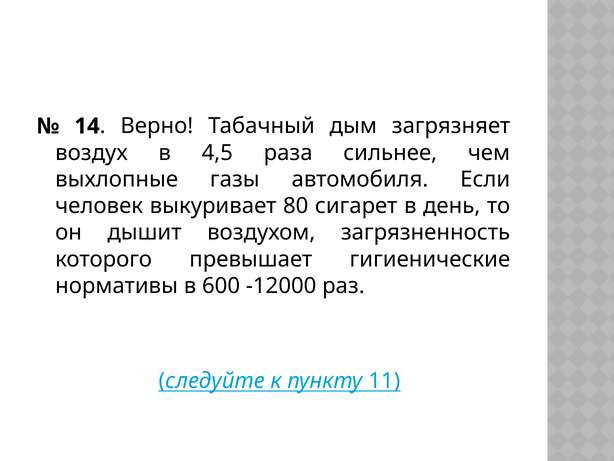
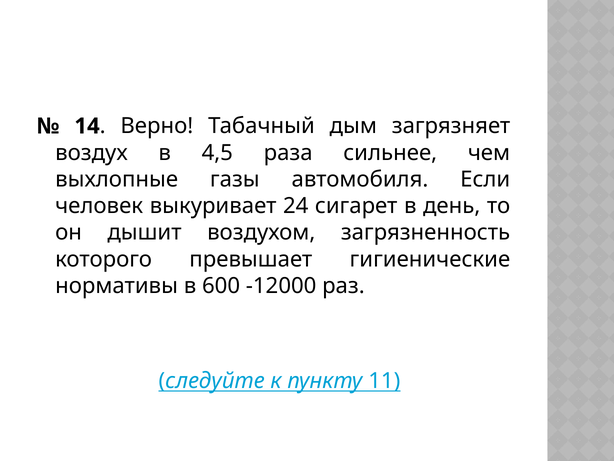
80: 80 -> 24 (296, 206)
